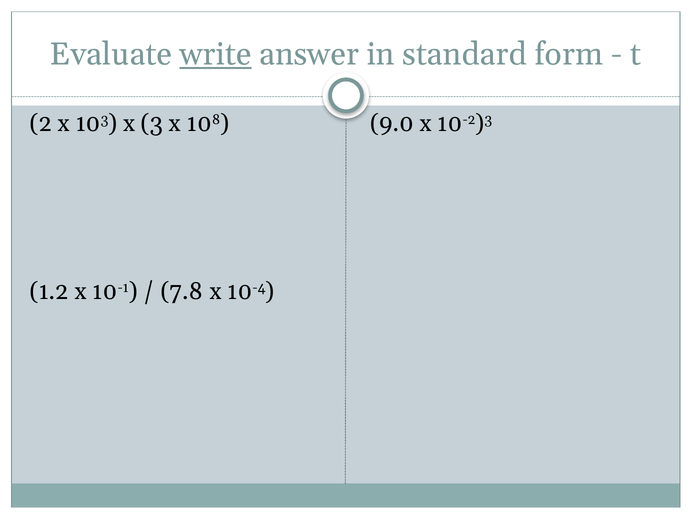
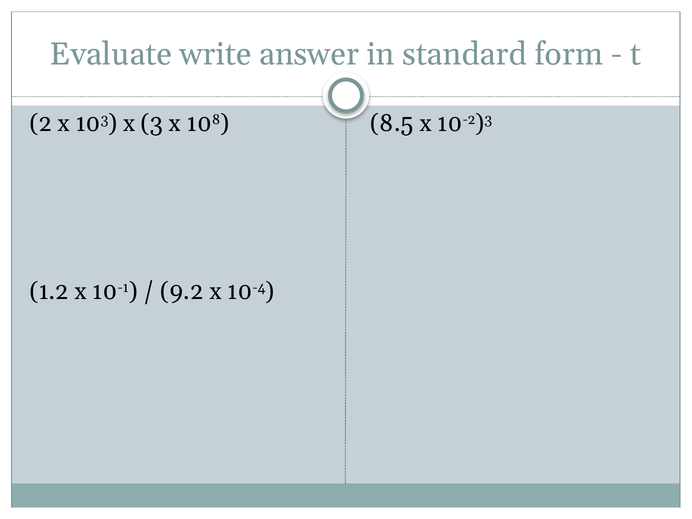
write underline: present -> none (215, 54)
9.0: 9.0 -> 8.5 (392, 123)
7.8: 7.8 -> 9.2 (182, 291)
